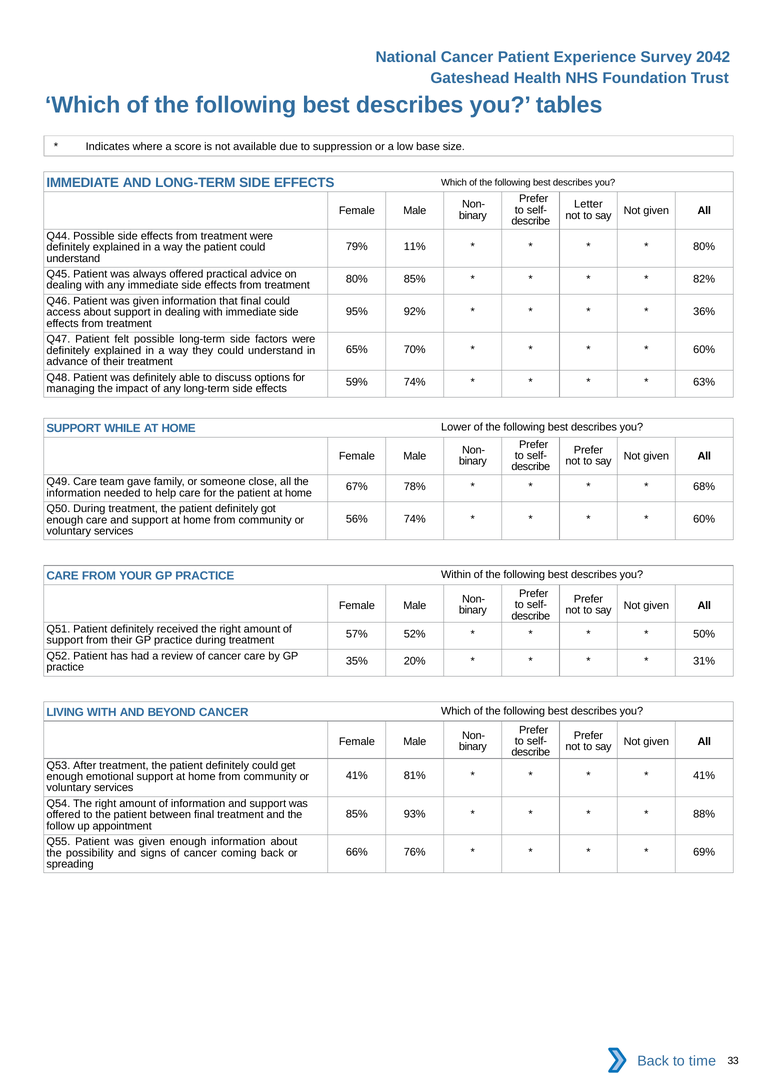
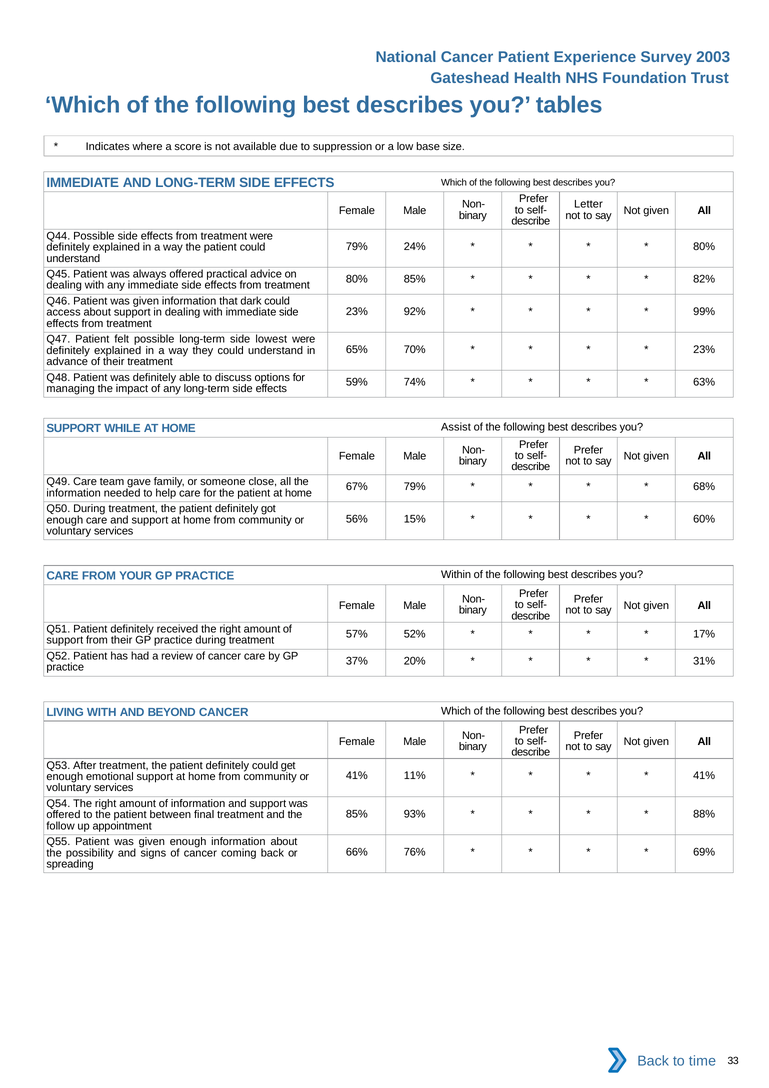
2042: 2042 -> 2003 (713, 57)
11%: 11% -> 24% (415, 246)
that final: final -> dark (251, 301)
95%: 95% -> 23% (357, 312)
36%: 36% -> 99% (704, 312)
factors: factors -> lowest (271, 339)
60%: 60% -> 23% (704, 350)
Lower: Lower -> Assist (456, 427)
67% 78%: 78% -> 79% (415, 487)
56% 74%: 74% -> 15% (415, 519)
50%: 50% -> 17% (704, 634)
35%: 35% -> 37% (357, 661)
81%: 81% -> 11% (415, 776)
